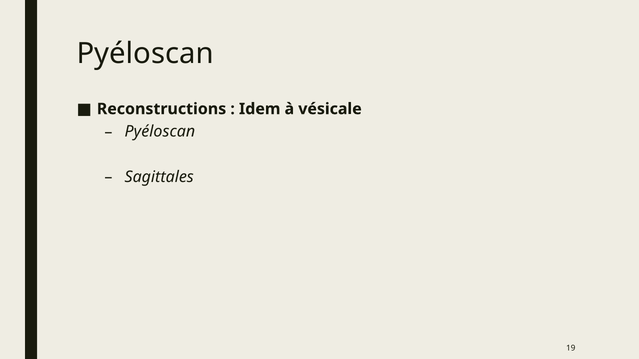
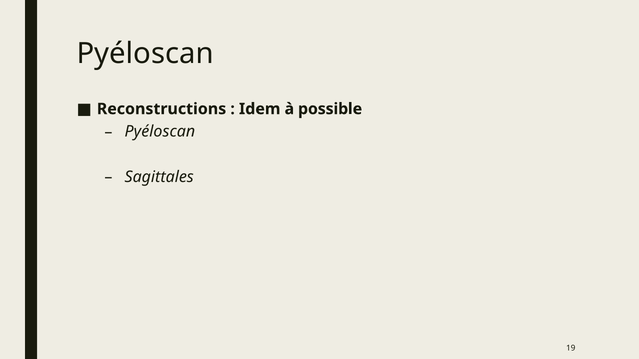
vésicale: vésicale -> possible (330, 109)
